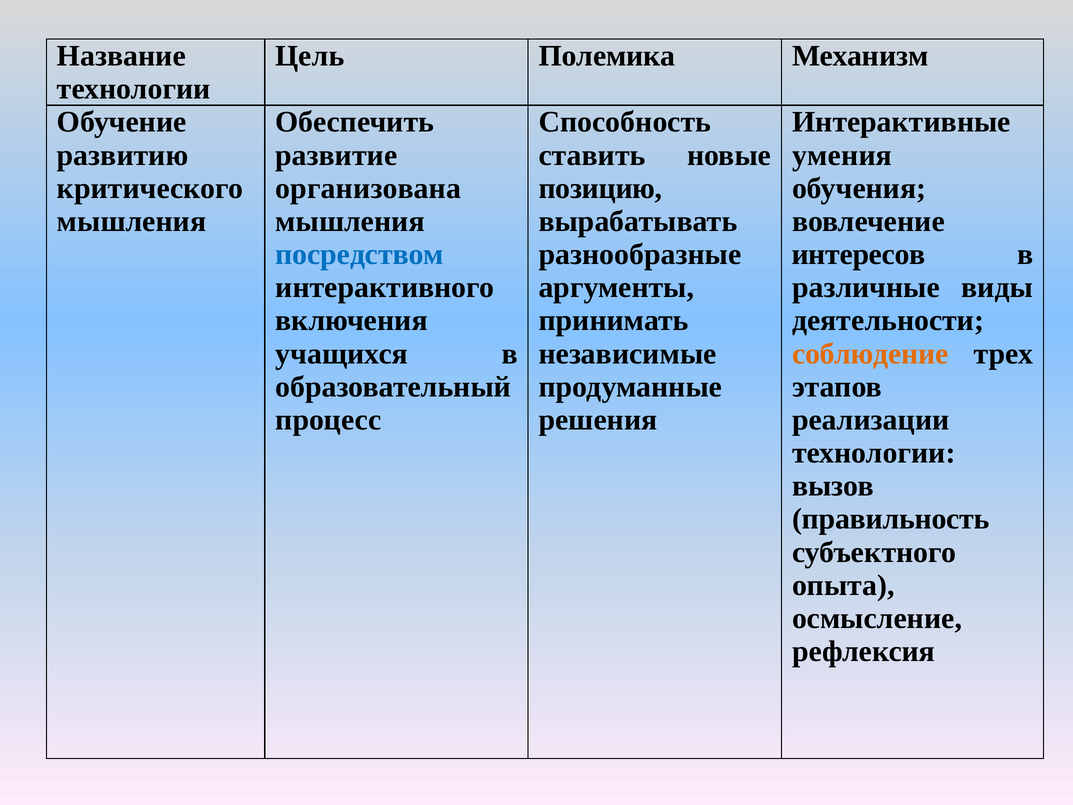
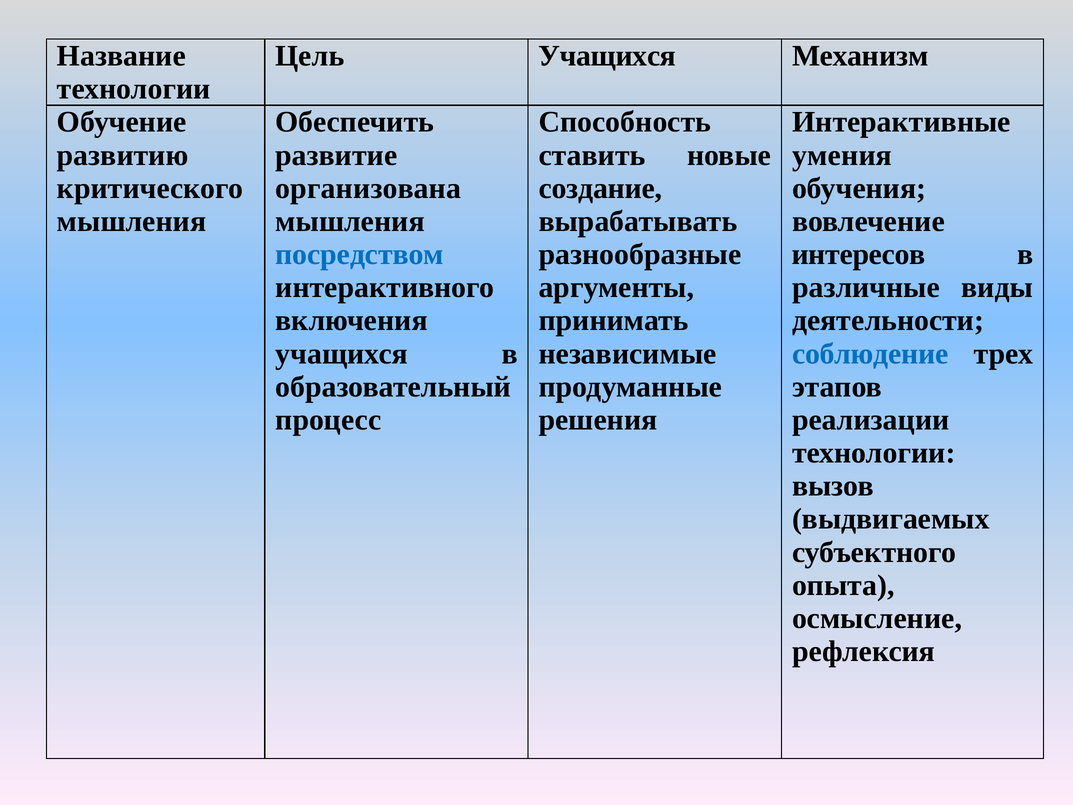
Цель Полемика: Полемика -> Учащихся (607, 56)
позицию: позицию -> создание (600, 188)
соблюдение colour: orange -> blue (870, 354)
правильность: правильность -> выдвигаемых (891, 519)
